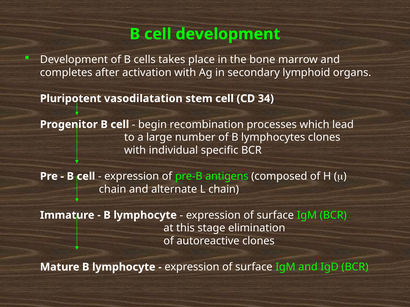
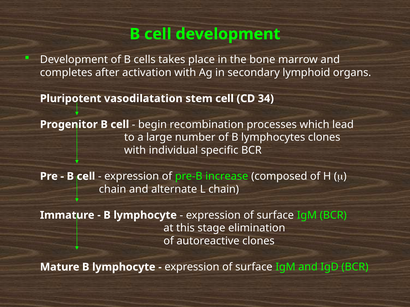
antigens: antigens -> increase (227, 177)
